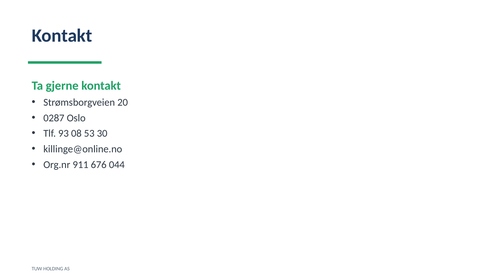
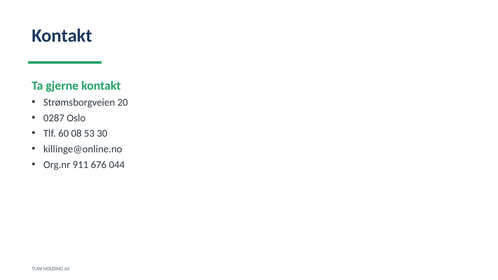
93: 93 -> 60 (64, 134)
